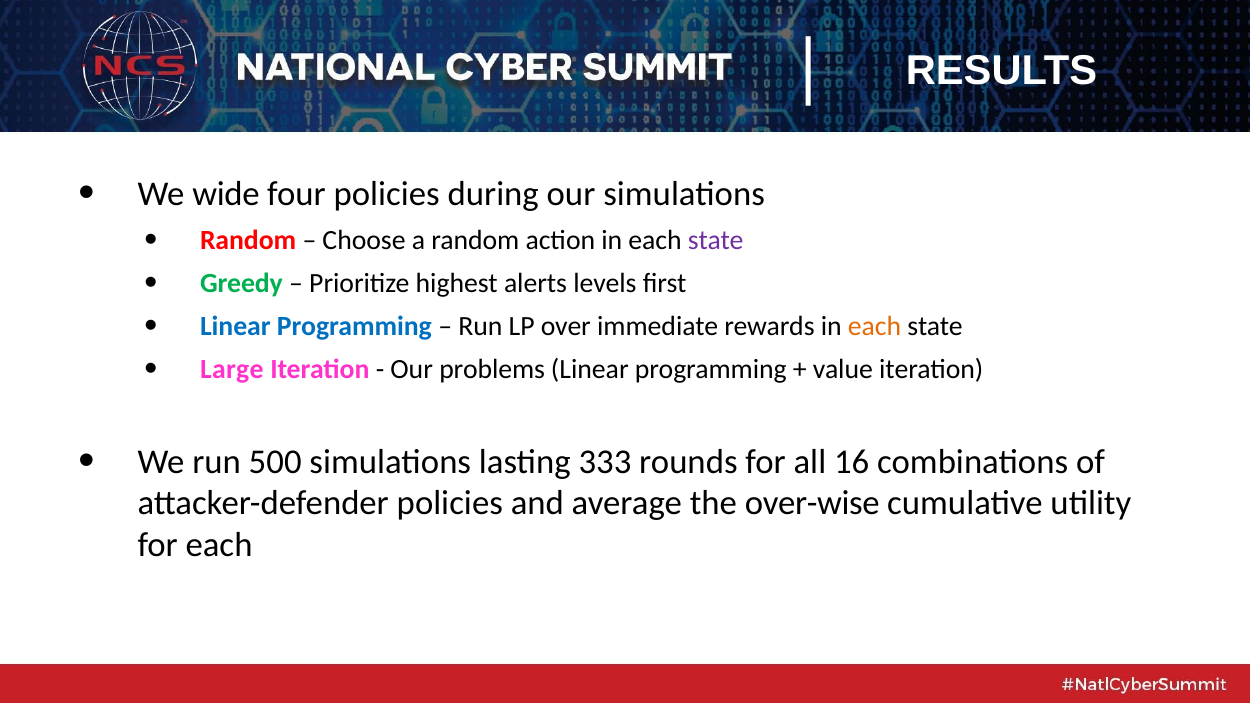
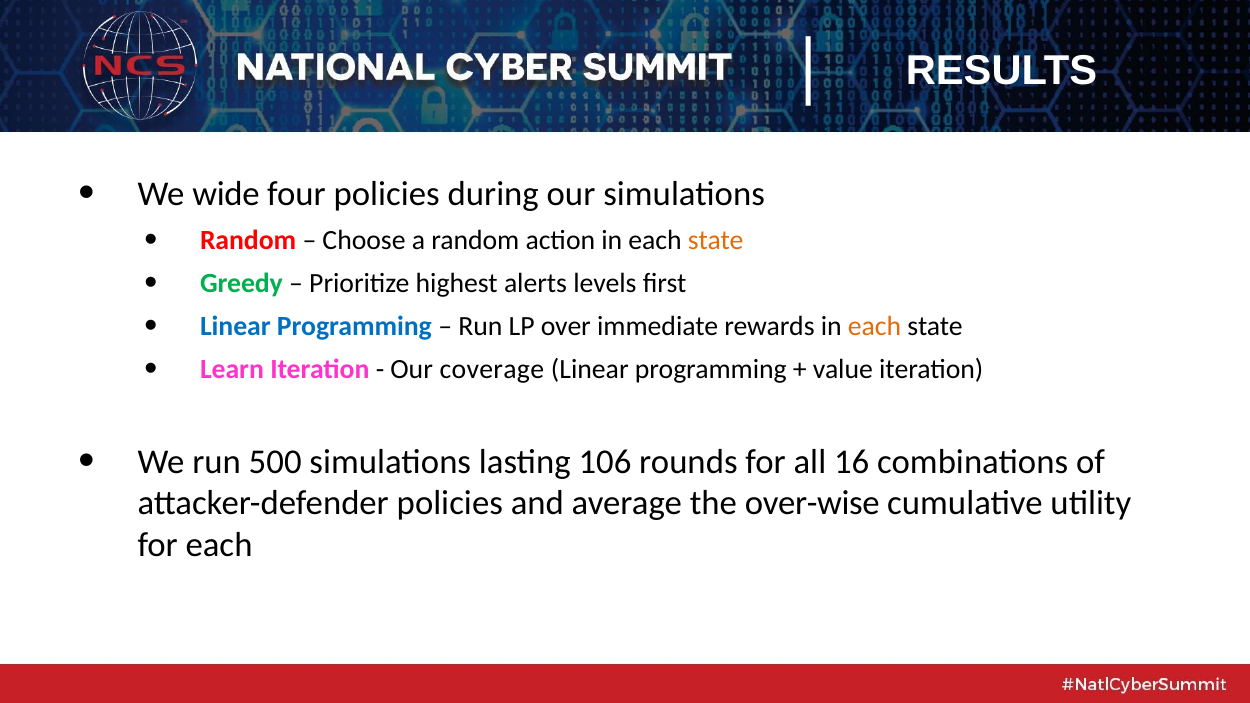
state colour: purple -> orange (716, 240)
Large: Large -> Learn (232, 370)
problems: problems -> coverage (492, 370)
333: 333 -> 106 (605, 462)
